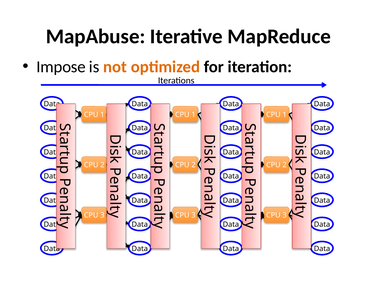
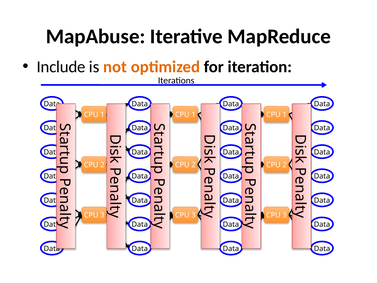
Impose: Impose -> Include (61, 67)
